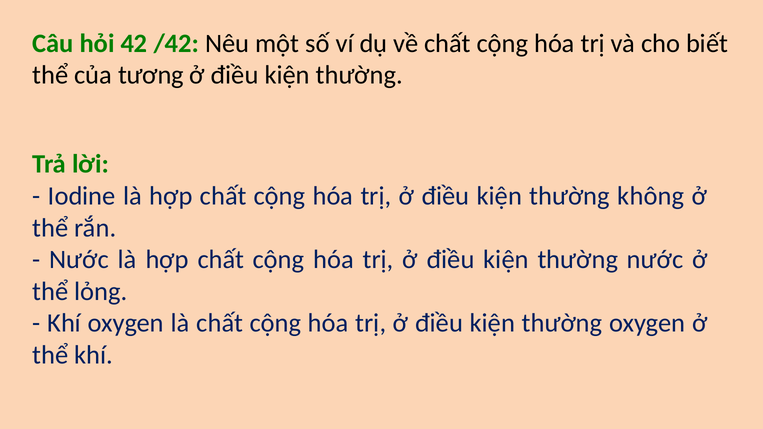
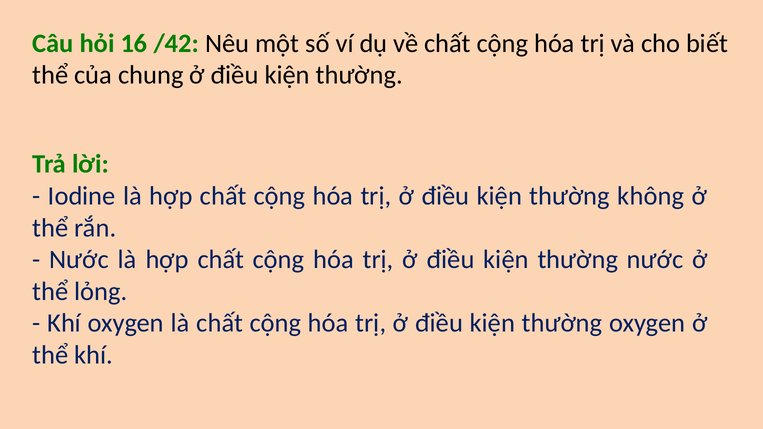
42: 42 -> 16 (134, 43)
tương: tương -> chung (151, 75)
